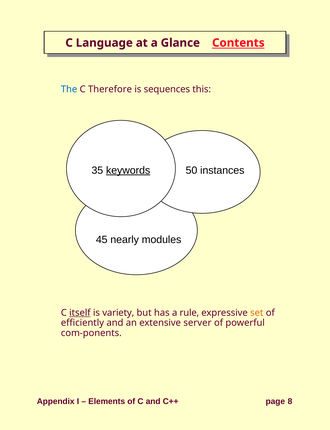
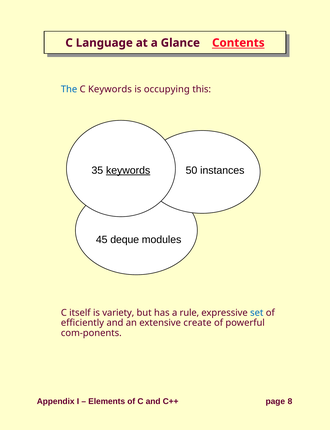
C Therefore: Therefore -> Keywords (110, 89)
sequences: sequences -> occupying (167, 89)
nearly: nearly -> deque (125, 239)
itself underline: present -> none (80, 312)
set colour: orange -> blue (257, 312)
server: server -> create (197, 322)
